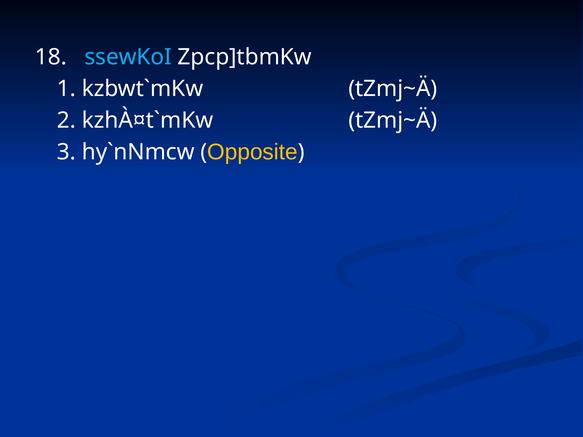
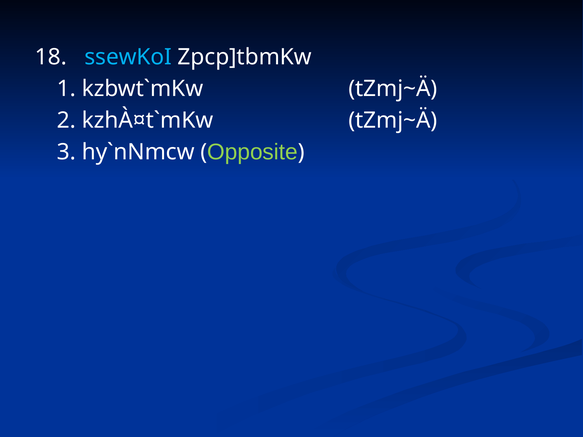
Opposite colour: yellow -> light green (253, 152)
